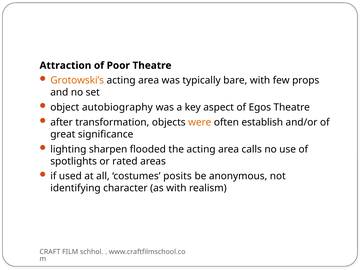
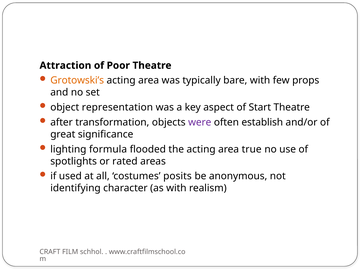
autobiography: autobiography -> representation (117, 107)
Egos: Egos -> Start (260, 107)
were colour: orange -> purple (200, 122)
sharpen: sharpen -> formula (108, 149)
calls: calls -> true (252, 149)
